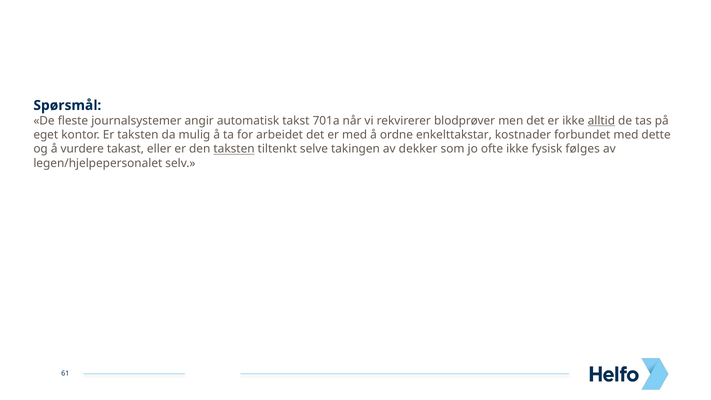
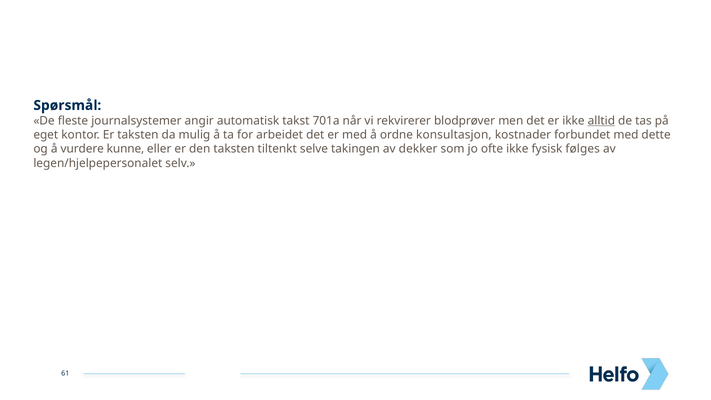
enkelttakstar: enkelttakstar -> konsultasjon (454, 135)
takast: takast -> kunne (126, 149)
taksten underline: present -> none (234, 149)
